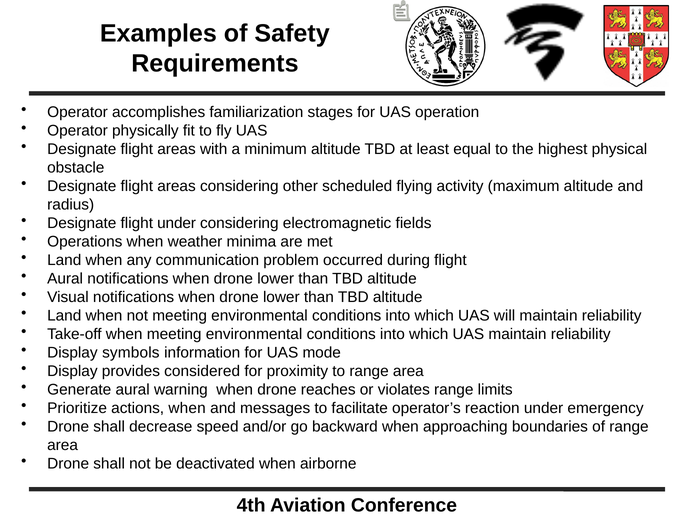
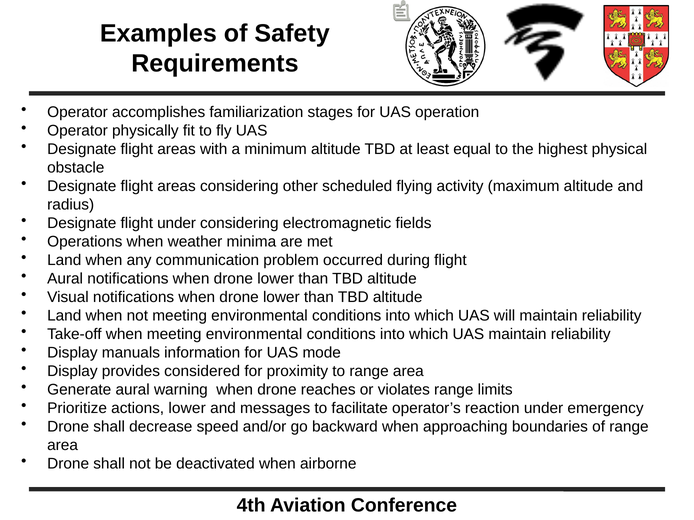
symbols: symbols -> manuals (131, 353)
actions when: when -> lower (187, 408)
